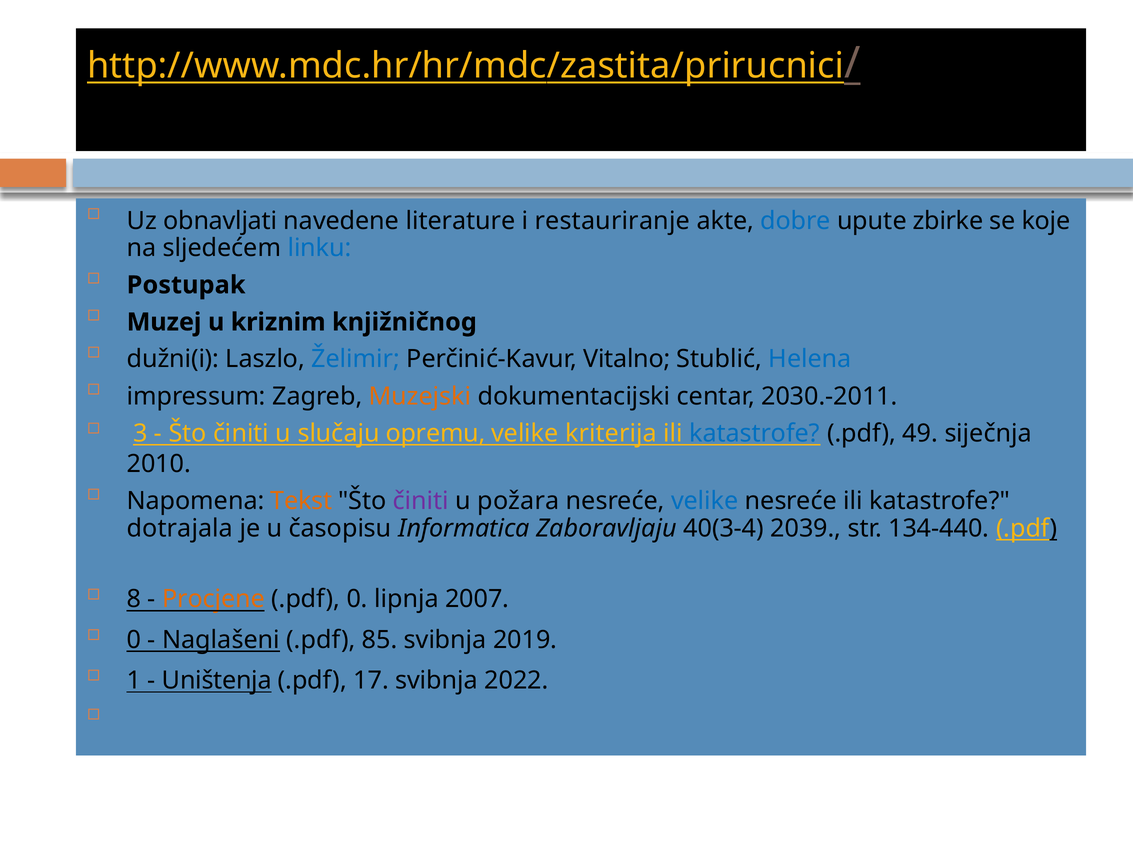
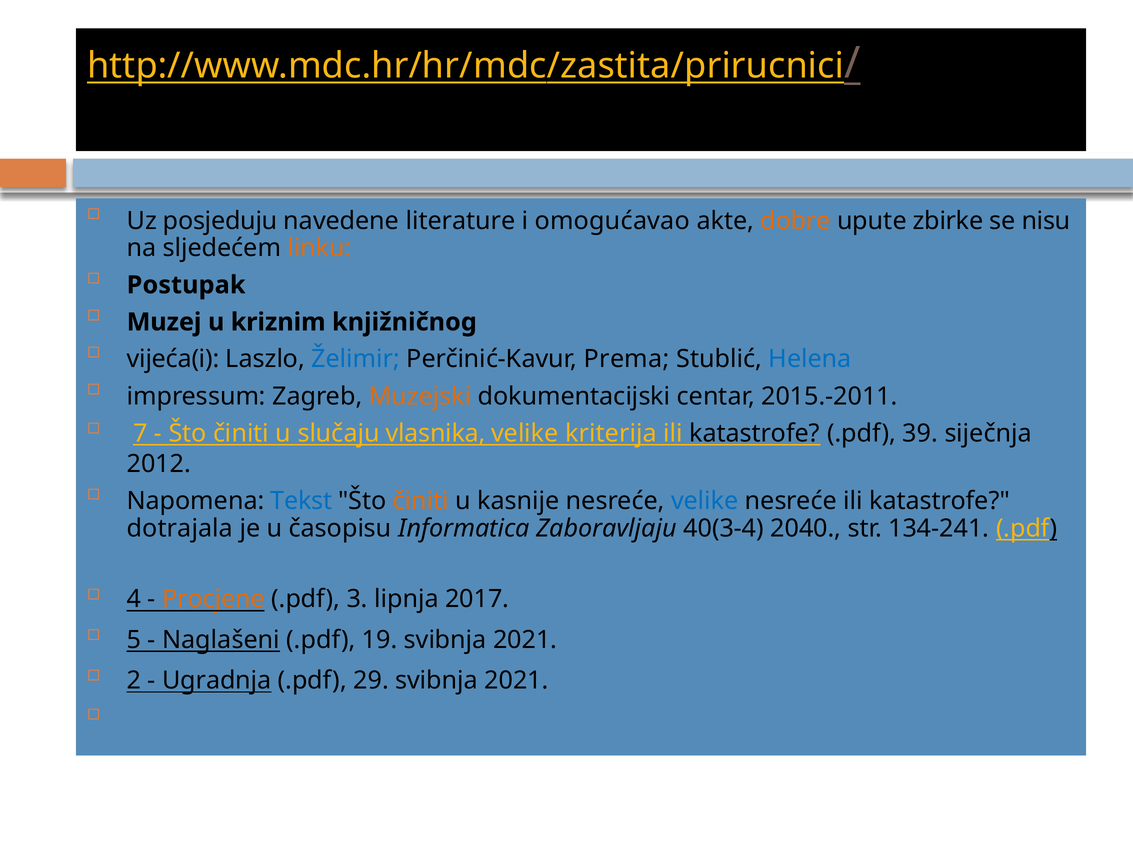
obnavljati: obnavljati -> posjeduju (220, 221)
restauriranje: restauriranje -> omogućavao (612, 221)
dobre colour: blue -> orange (796, 221)
koje: koje -> nisu (1046, 221)
linku colour: blue -> orange (320, 248)
dužni(i: dužni(i -> vijeća(i (173, 359)
Vitalno: Vitalno -> Prema (627, 359)
2030.-2011: 2030.-2011 -> 2015.-2011 (829, 396)
3: 3 -> 7 (140, 433)
opremu: opremu -> vlasnika (436, 433)
katastrofe colour: blue -> black (755, 433)
49: 49 -> 39 (920, 433)
2010: 2010 -> 2012 (159, 464)
Tekst colour: orange -> blue (301, 501)
činiti colour: purple -> orange (421, 501)
požara: požara -> kasnije (518, 501)
2039: 2039 -> 2040 (806, 528)
134-440: 134-440 -> 134-241 (939, 528)
8: 8 -> 4 (134, 599)
.pdf 0: 0 -> 3 (357, 599)
2007: 2007 -> 2017 (477, 599)
0: 0 -> 5 (134, 640)
85: 85 -> 19 (380, 640)
2019: 2019 -> 2021 (525, 640)
1: 1 -> 2 (134, 680)
Uništenja: Uništenja -> Ugradnja (217, 680)
17: 17 -> 29 (371, 680)
2022: 2022 -> 2021 (516, 680)
